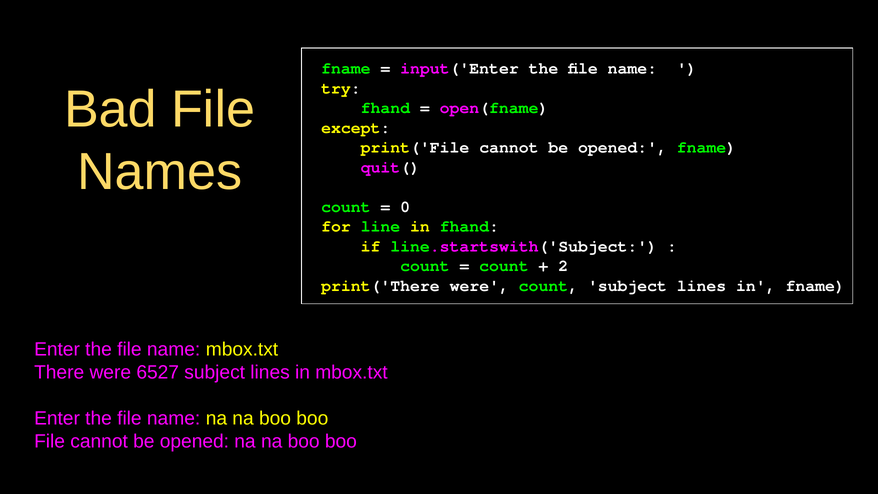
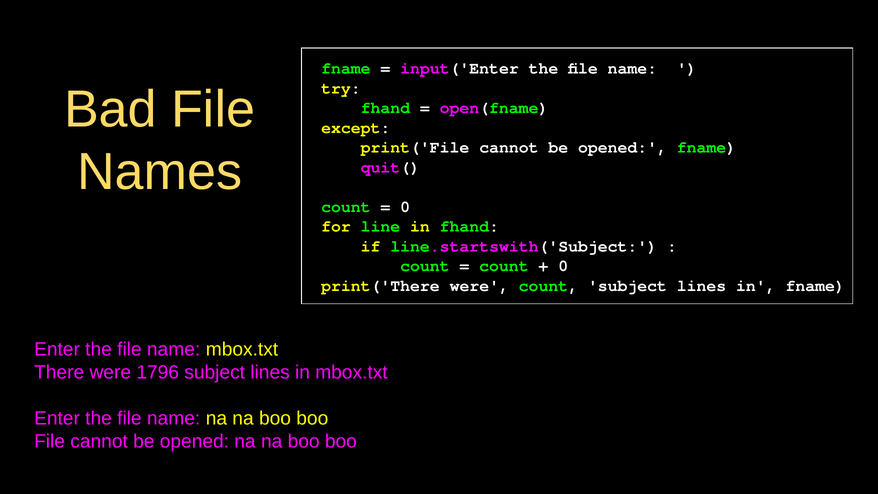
2: 2 -> 0 (563, 266)
6527: 6527 -> 1796 (158, 372)
